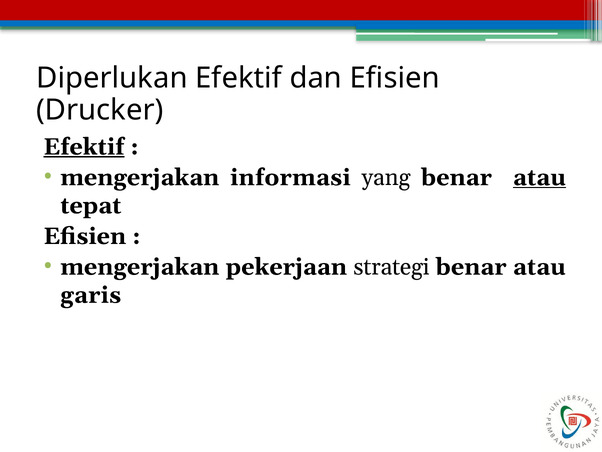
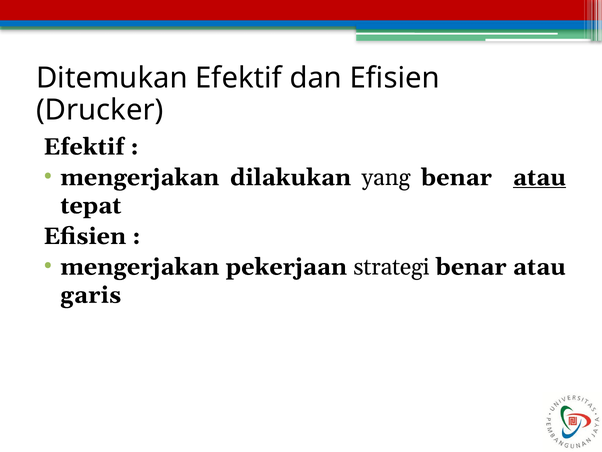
Diperlukan: Diperlukan -> Ditemukan (112, 78)
Efektif underline: present -> none (84, 147)
informasi: informasi -> dilakukan (291, 177)
